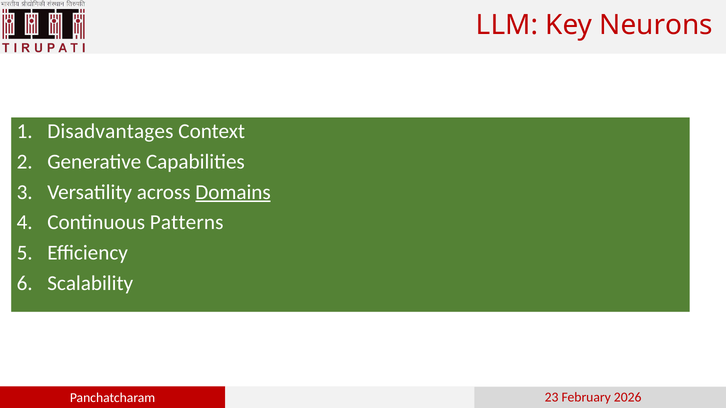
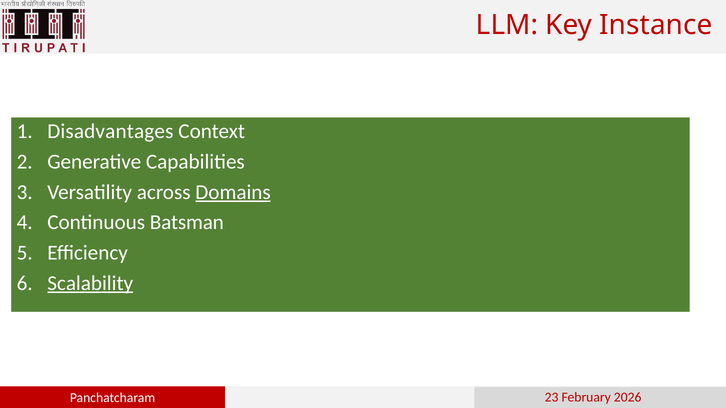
Neurons: Neurons -> Instance (656, 25)
Patterns: Patterns -> Batsman (187, 223)
Scalability underline: none -> present (90, 284)
